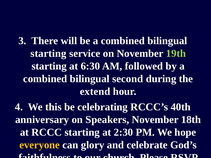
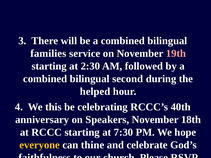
starting: starting -> families (48, 54)
19th colour: light green -> pink (176, 54)
6:30: 6:30 -> 2:30 (90, 66)
extend: extend -> helped (95, 92)
2:30: 2:30 -> 7:30 (123, 132)
glory: glory -> thine (93, 145)
